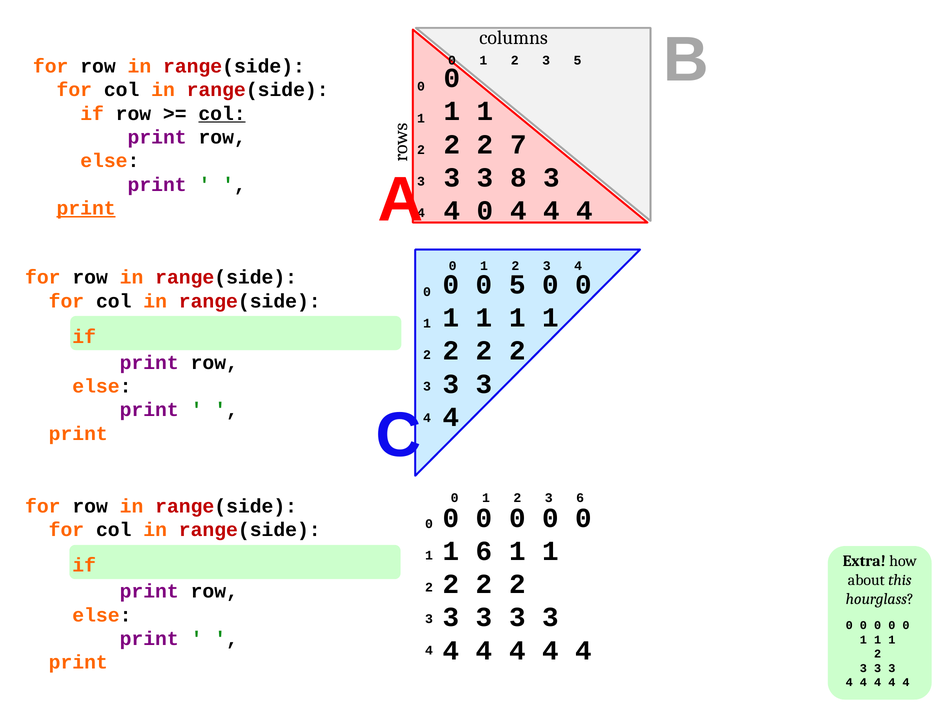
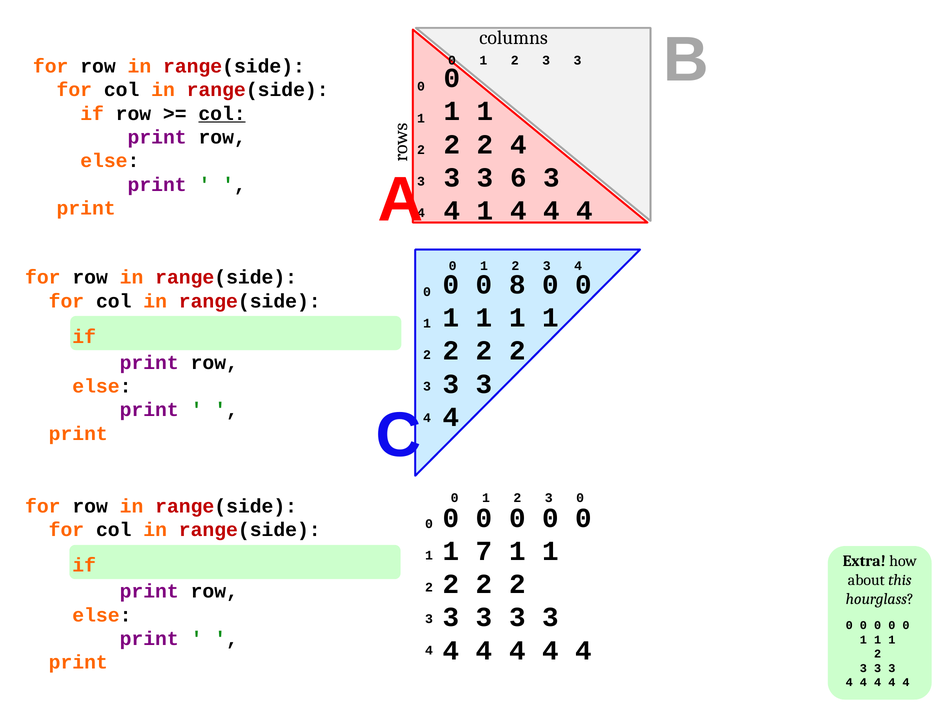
5: 5 -> 3 (578, 60)
2 7: 7 -> 4 (518, 144)
8: 8 -> 6 (518, 178)
0: 0 -> 1 (485, 211)
print underline: present -> none (86, 208)
0 5: 5 -> 8 (517, 284)
3 6: 6 -> 0 (580, 498)
1 6: 6 -> 7 (484, 551)
